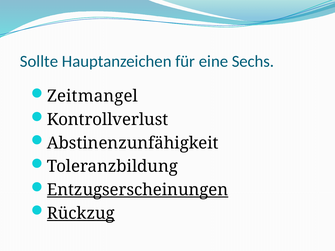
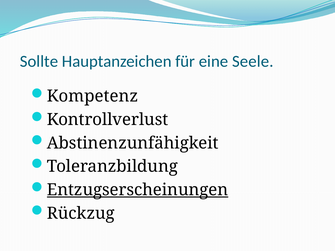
Sechs: Sechs -> Seele (253, 61)
Zeitmangel: Zeitmangel -> Kompetenz (92, 96)
Rückzug underline: present -> none (81, 214)
